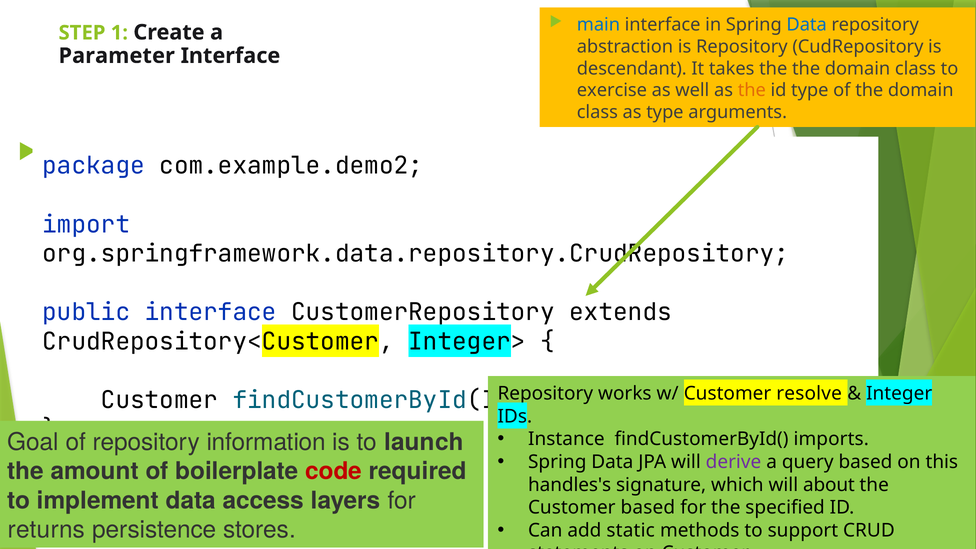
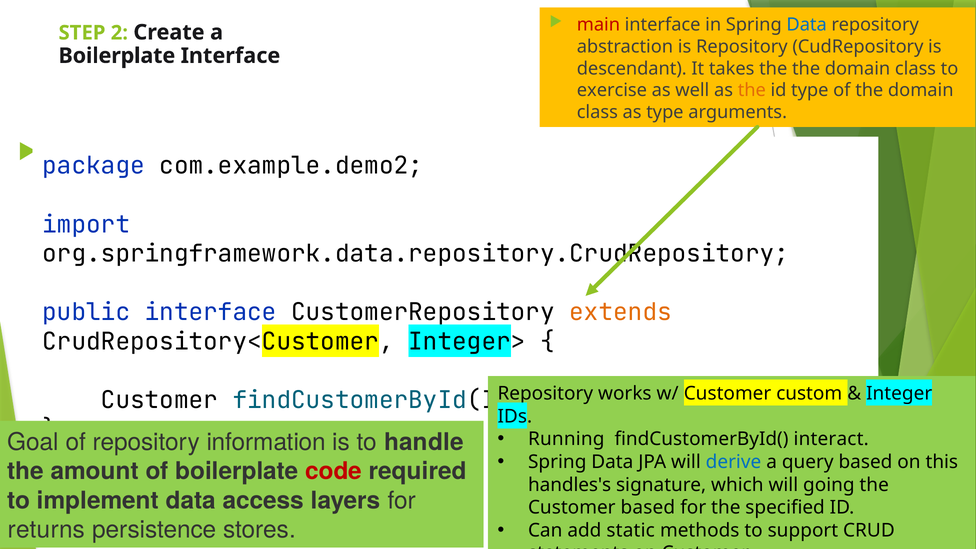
main colour: blue -> red (598, 25)
1: 1 -> 2 (119, 33)
Parameter: Parameter -> Boilerplate (117, 56)
extends colour: black -> orange (621, 312)
resolve: resolve -> custom (809, 394)
Instance: Instance -> Running (566, 439)
imports: imports -> interact (831, 439)
launch: launch -> handle (424, 442)
derive colour: purple -> blue (733, 462)
about: about -> going (829, 485)
